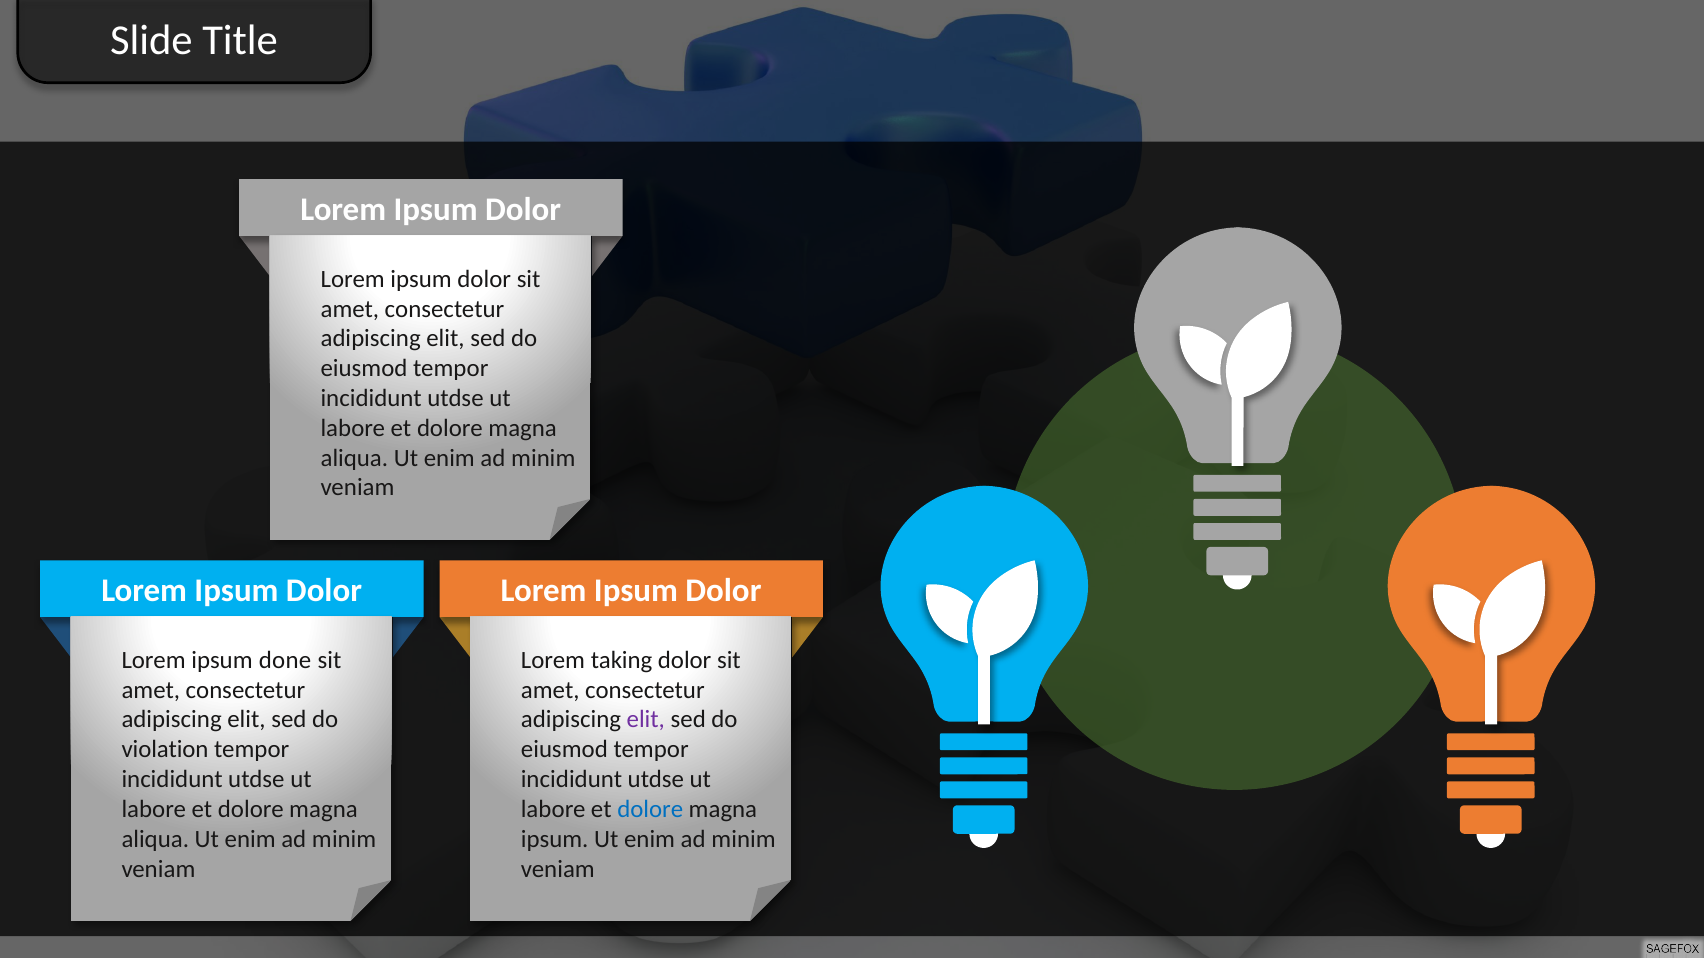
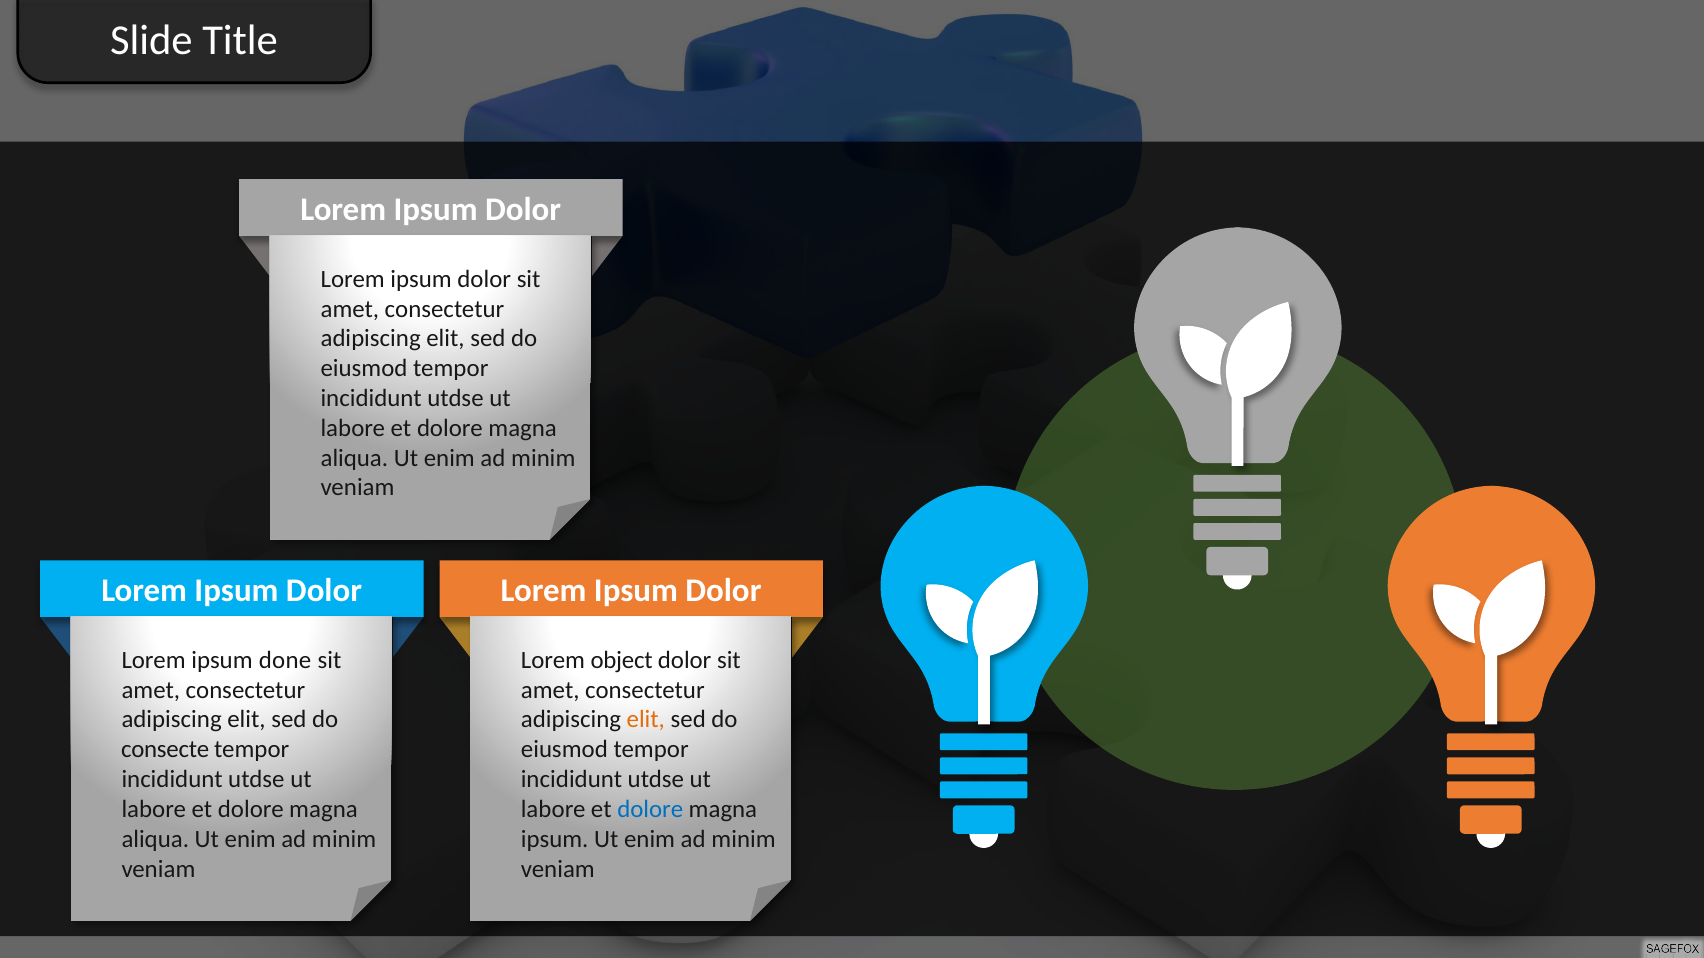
taking: taking -> object (622, 660)
elit colour: purple -> orange (646, 720)
violation: violation -> consecte (165, 750)
